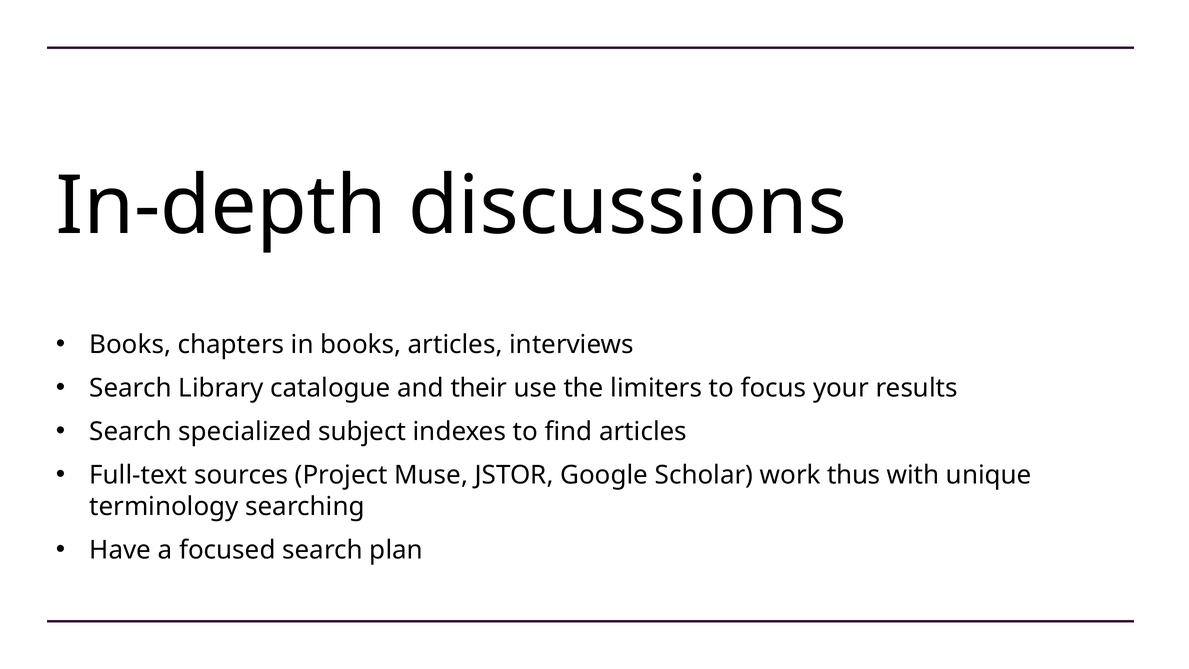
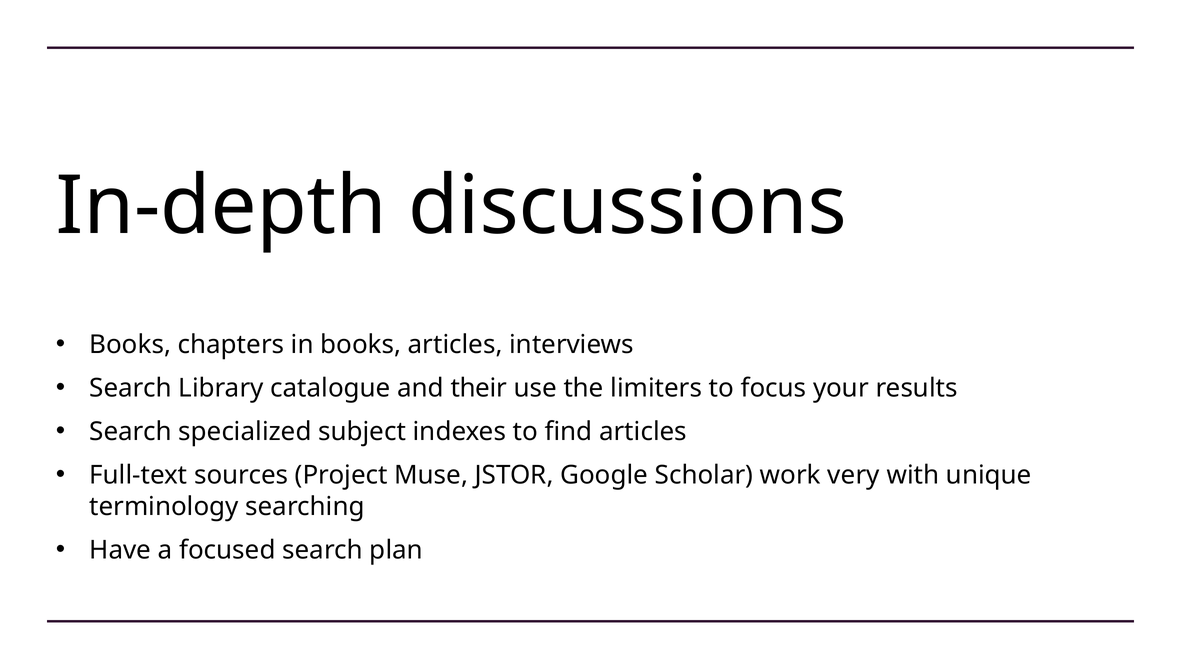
thus: thus -> very (854, 475)
